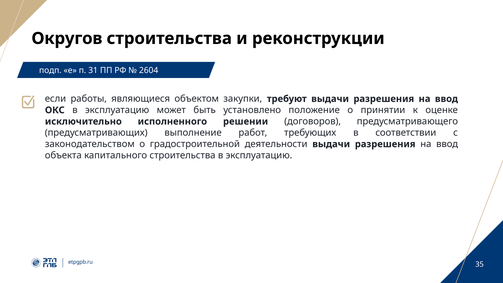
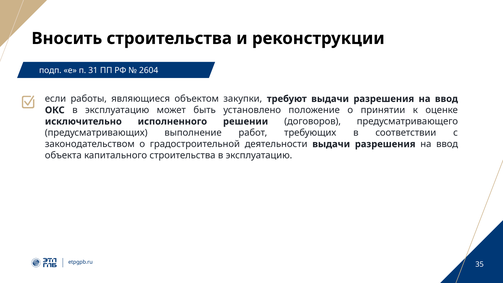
Округов: Округов -> Вносить (67, 38)
